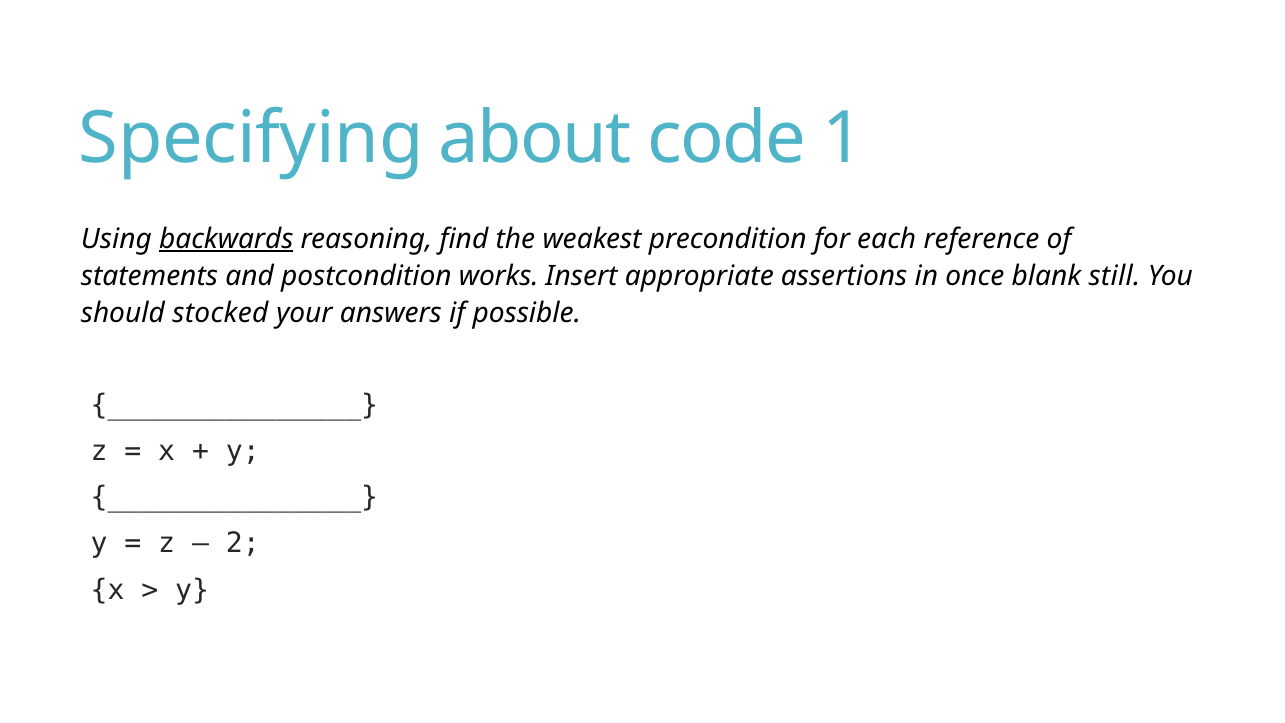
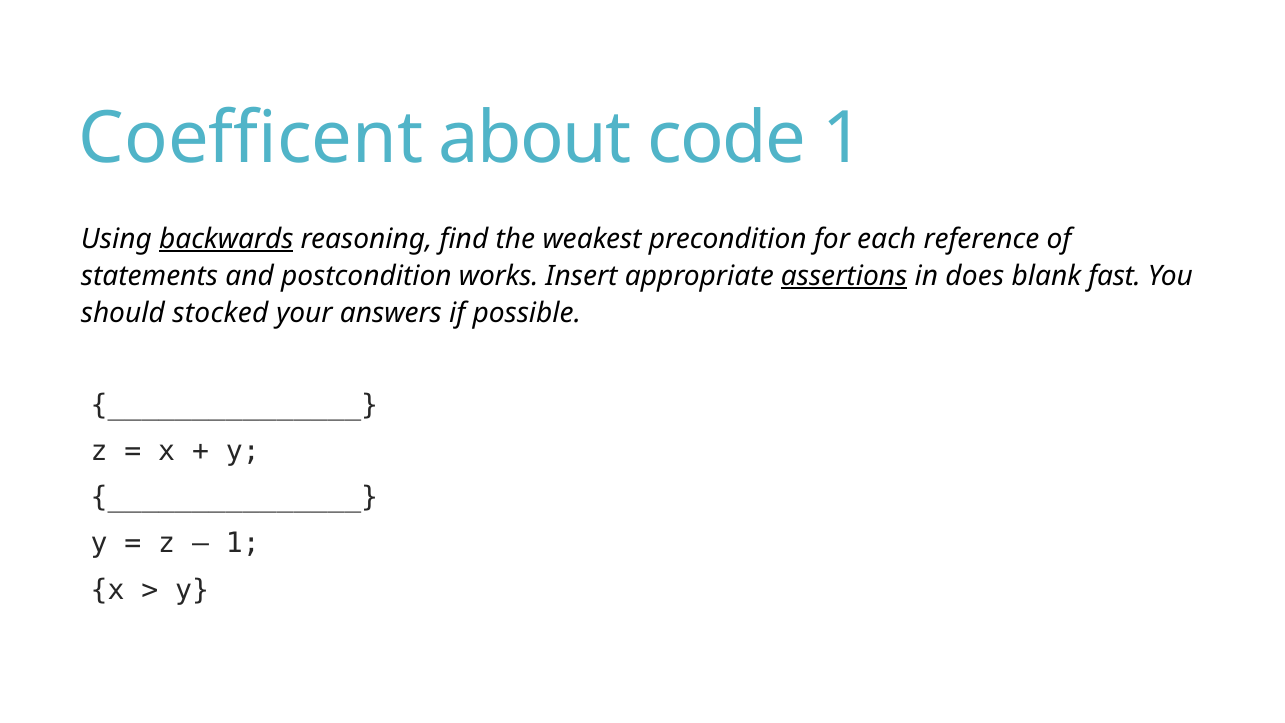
Specifying: Specifying -> Coefficent (251, 138)
assertions underline: none -> present (844, 276)
once: once -> does (975, 276)
still: still -> fast (1115, 276)
2: 2 -> 1 (243, 544)
